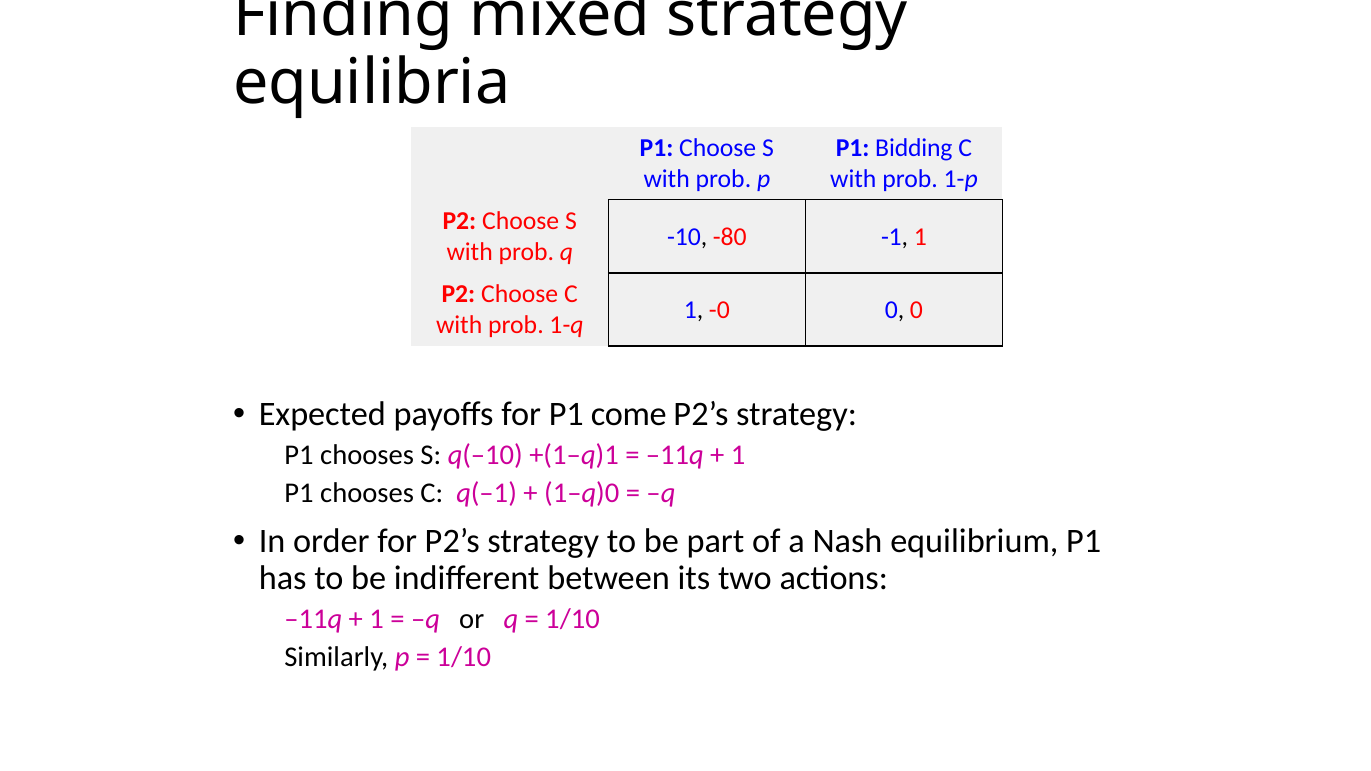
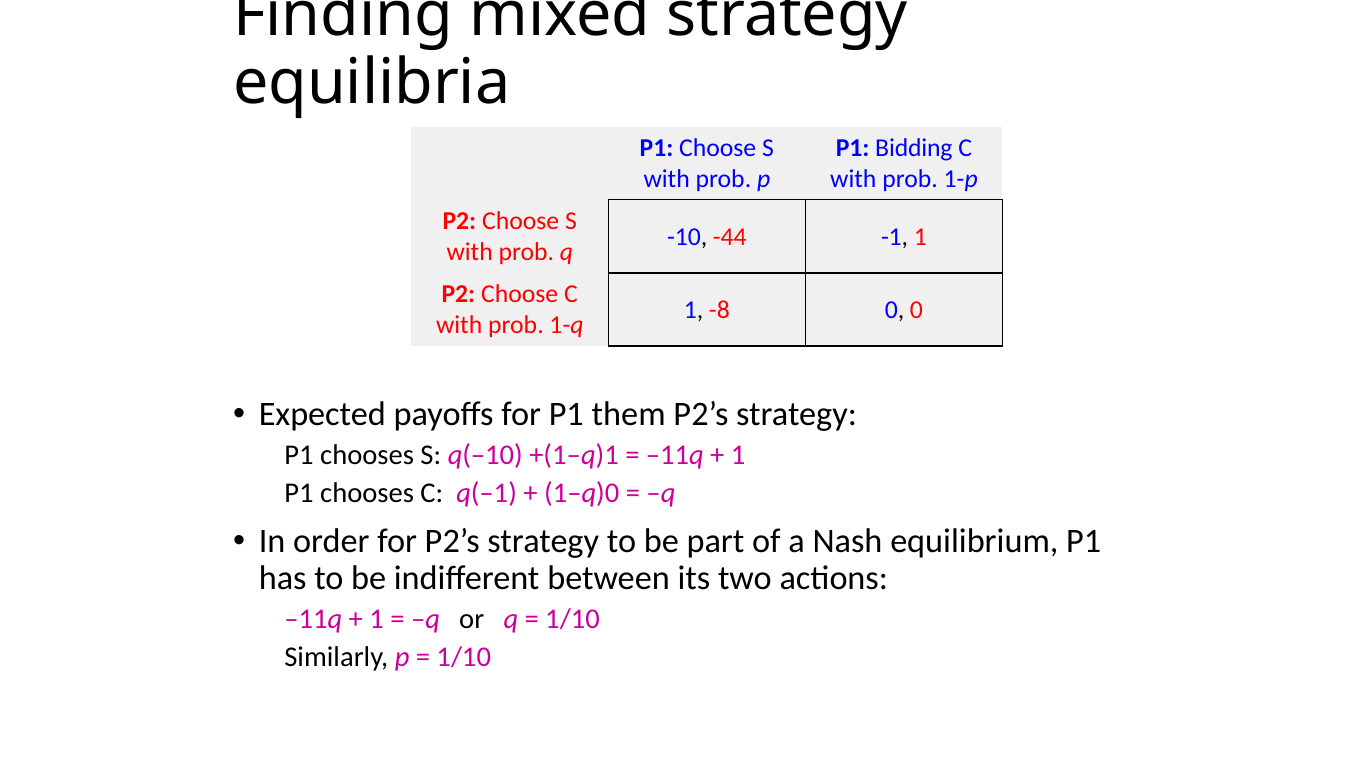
-80: -80 -> -44 (730, 237)
-0: -0 -> -8 (719, 310)
come: come -> them (629, 414)
